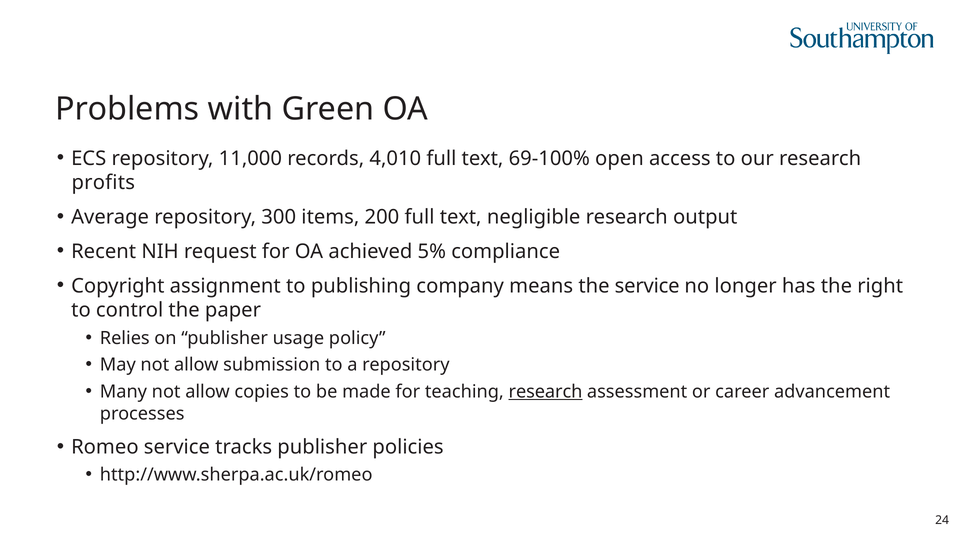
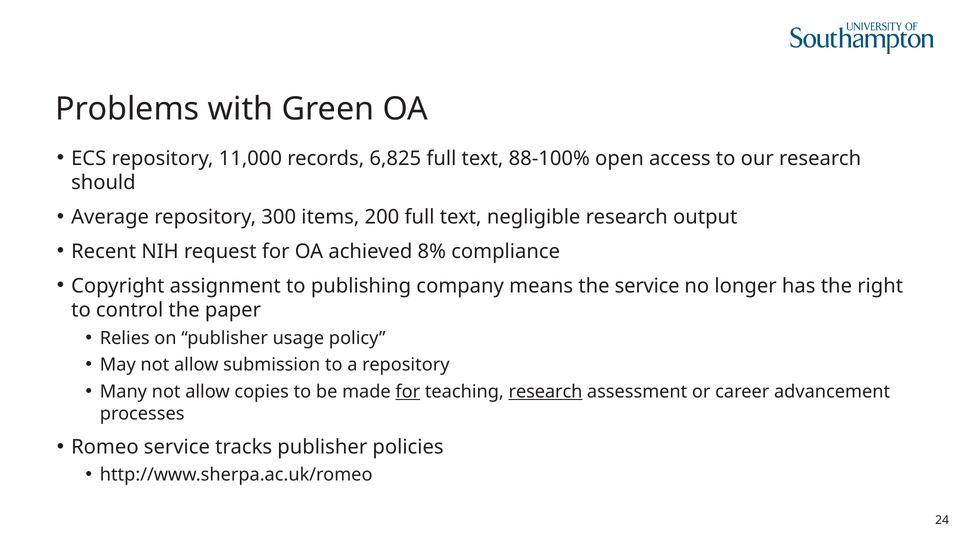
4,010: 4,010 -> 6,825 (395, 158)
69-100%: 69-100% -> 88-100% (549, 158)
profits: profits -> should (103, 183)
5%: 5% -> 8% (432, 251)
for underline: none -> present (408, 392)
